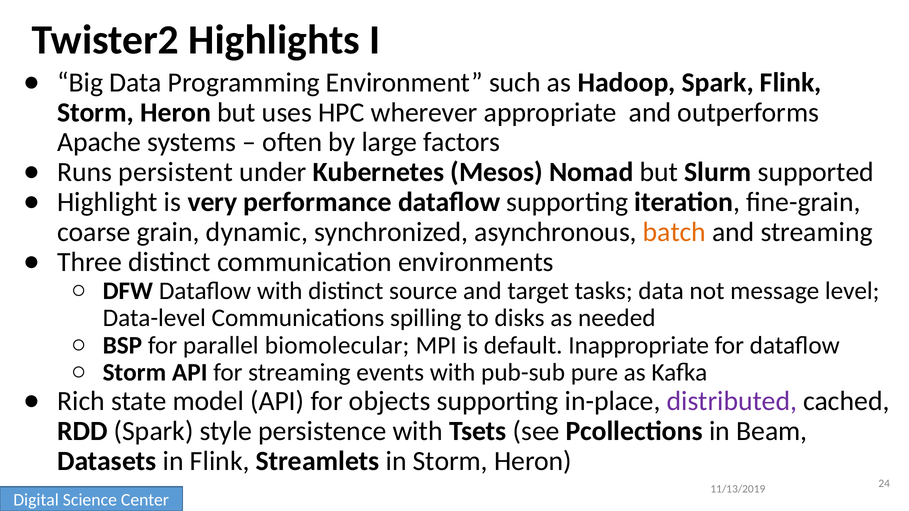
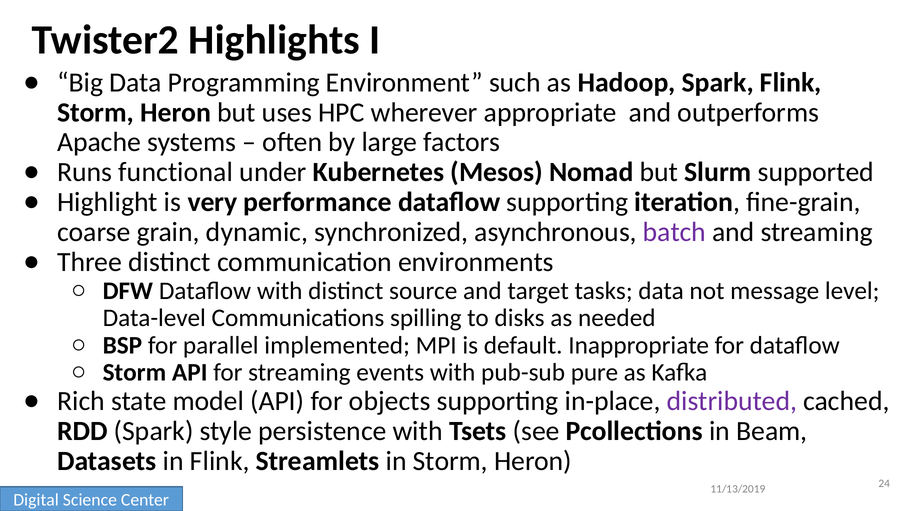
persistent: persistent -> functional (176, 172)
batch colour: orange -> purple (674, 232)
biomolecular: biomolecular -> implemented (337, 346)
